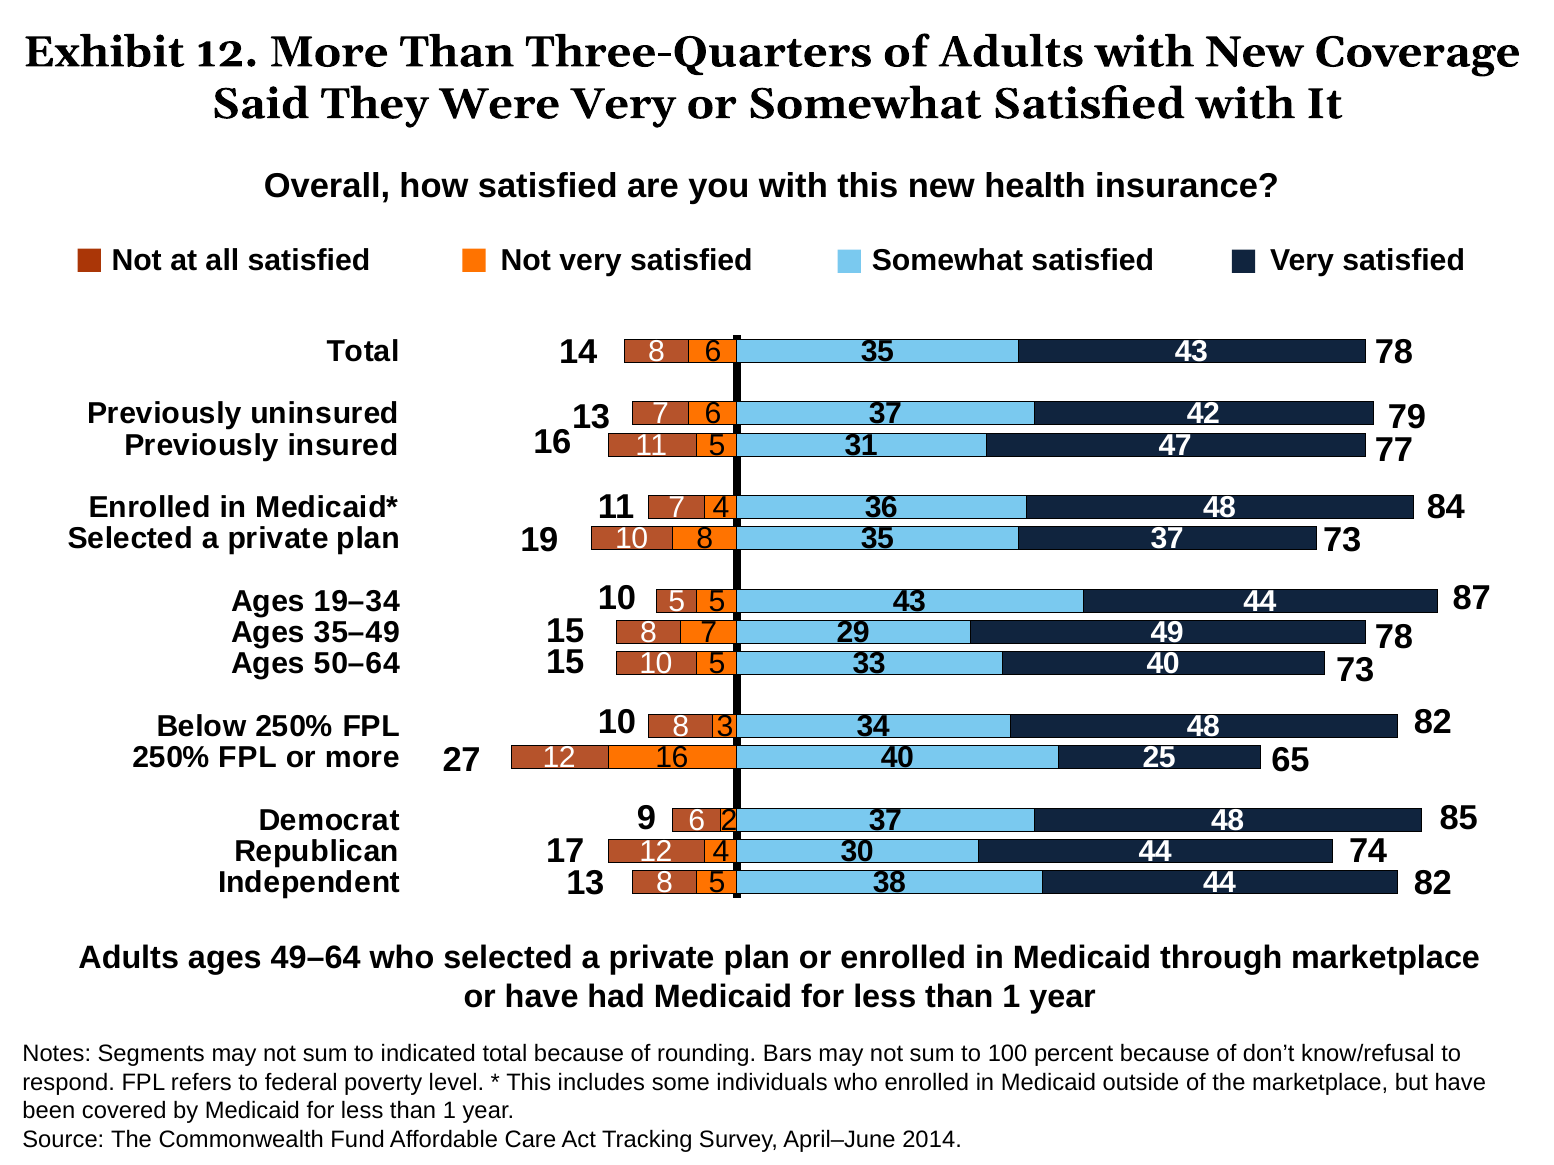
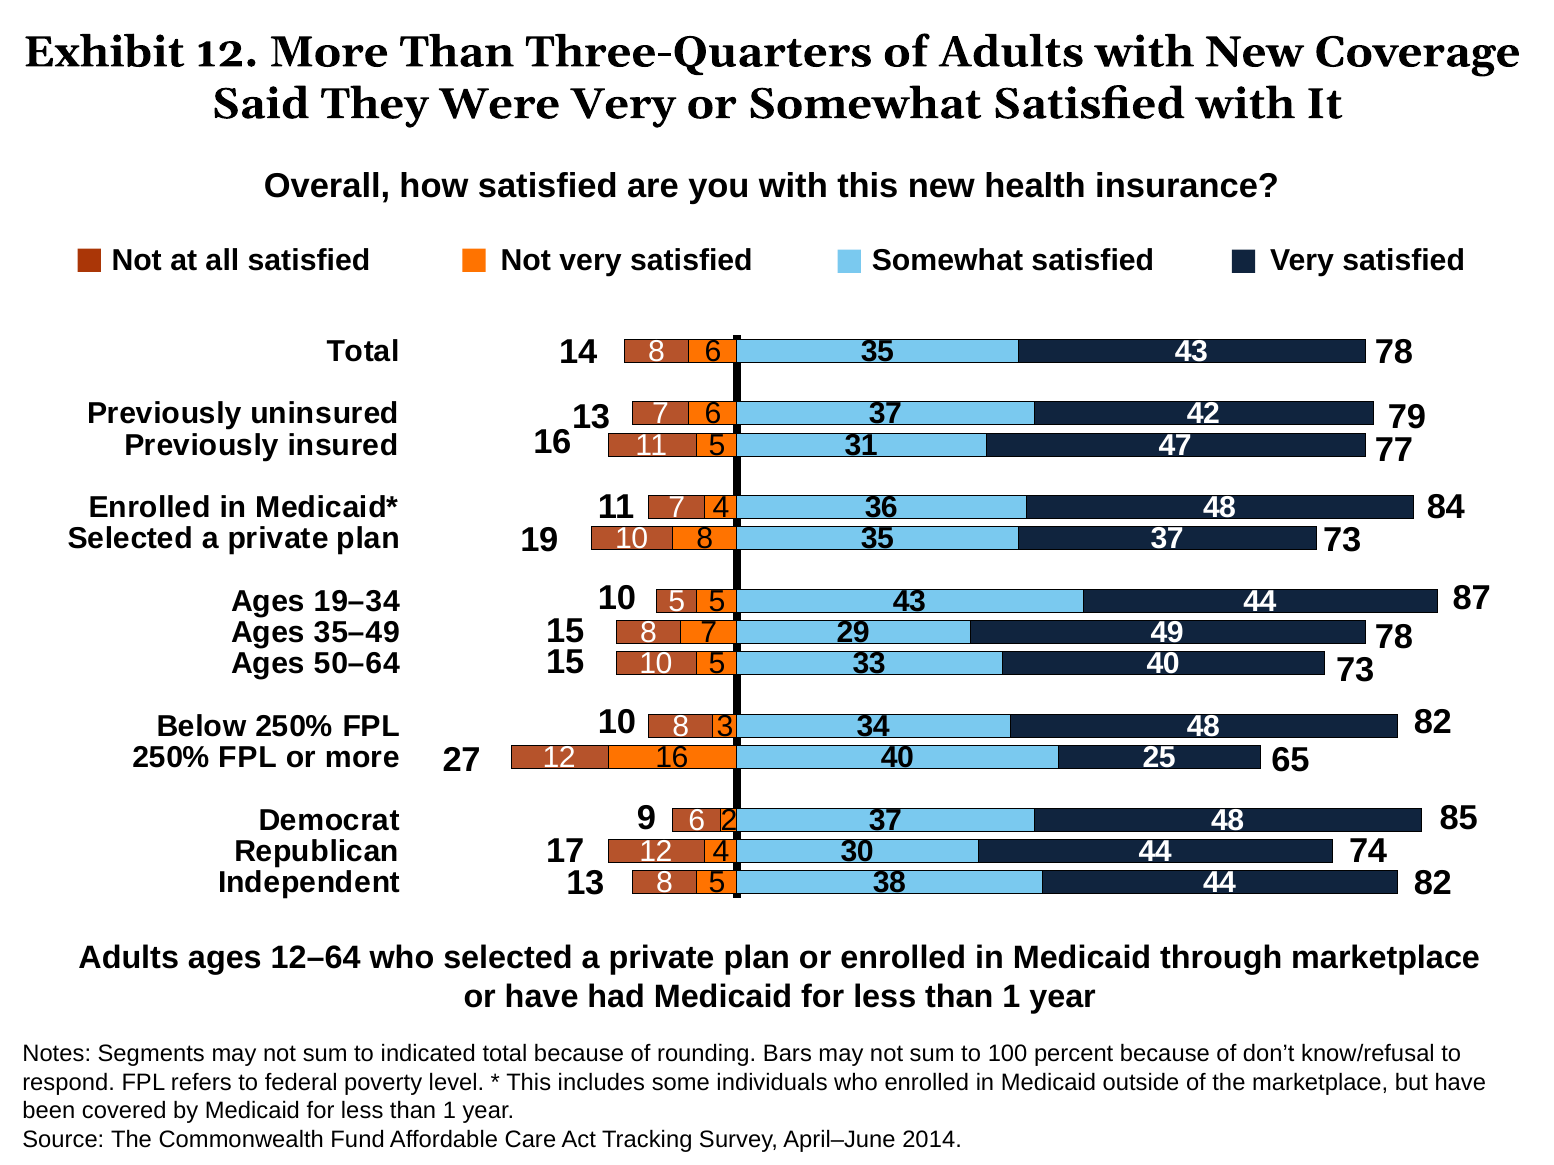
49–64: 49–64 -> 12–64 (316, 958)
